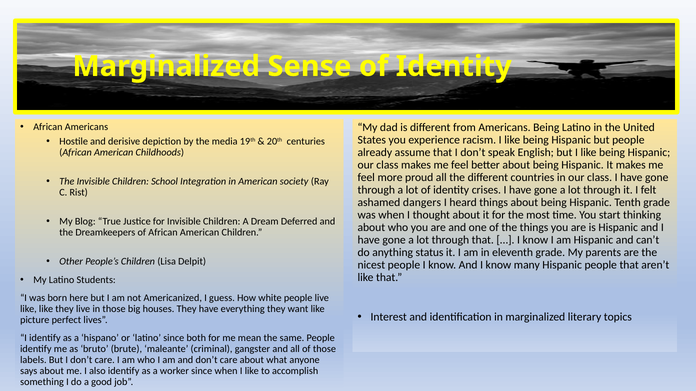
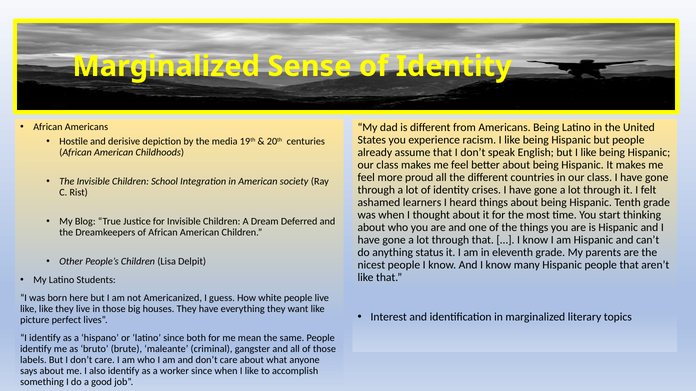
dangers: dangers -> learners (422, 203)
